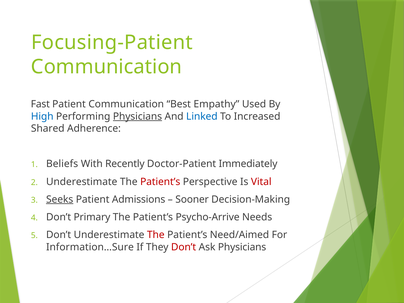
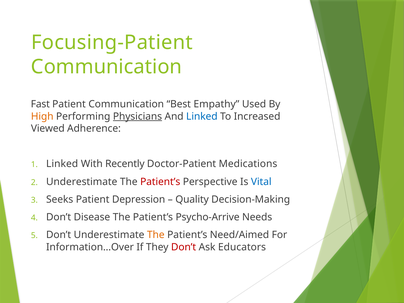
High colour: blue -> orange (42, 116)
Shared: Shared -> Viewed (48, 128)
Beliefs: Beliefs -> Linked (62, 164)
Immediately: Immediately -> Medications (248, 164)
Vital colour: red -> blue (261, 182)
Seeks underline: present -> none (60, 199)
Admissions: Admissions -> Depression (139, 199)
Sooner: Sooner -> Quality (192, 199)
Primary: Primary -> Disease (92, 217)
The colour: red -> orange (156, 235)
Information…Sure: Information…Sure -> Information…Over (90, 247)
Ask Physicians: Physicians -> Educators (242, 247)
